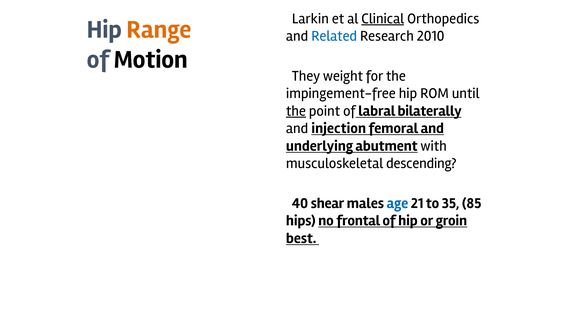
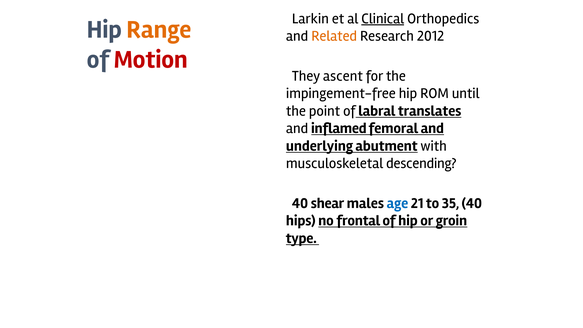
Related colour: blue -> orange (334, 36)
2010: 2010 -> 2012 (431, 36)
Motion colour: black -> red (151, 60)
weight: weight -> ascent (343, 76)
the underline: present -> none (296, 111)
bilaterally: bilaterally -> translates (430, 111)
injection: injection -> inflamed (339, 128)
85: 85 -> 40 (472, 203)
best: best -> type (301, 238)
